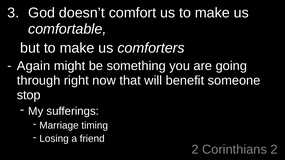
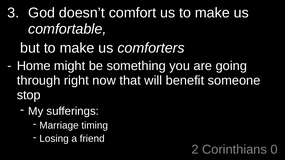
Again: Again -> Home (34, 66)
Corinthians 2: 2 -> 0 (274, 150)
